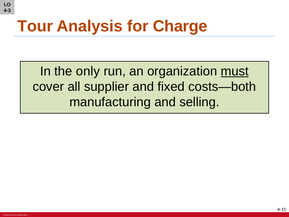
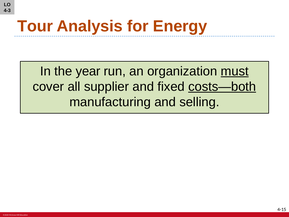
Charge: Charge -> Energy (180, 26)
only: only -> year (88, 71)
costs—both underline: none -> present (222, 87)
